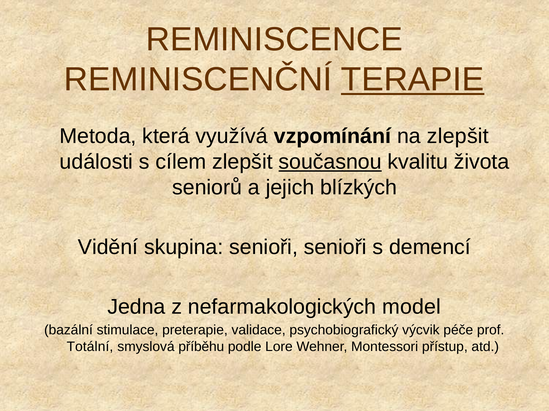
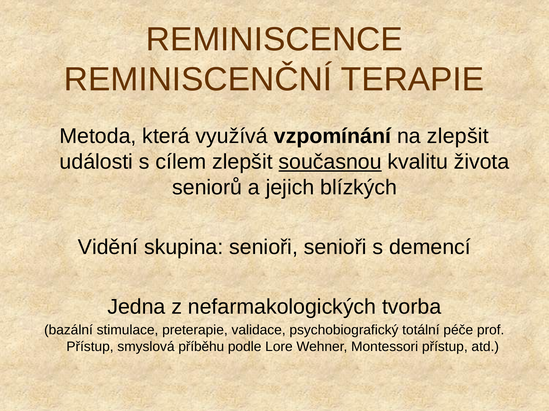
TERAPIE underline: present -> none (413, 80)
model: model -> tvorba (412, 307)
výcvik: výcvik -> totální (421, 331)
Totální: Totální -> Přístup (90, 347)
